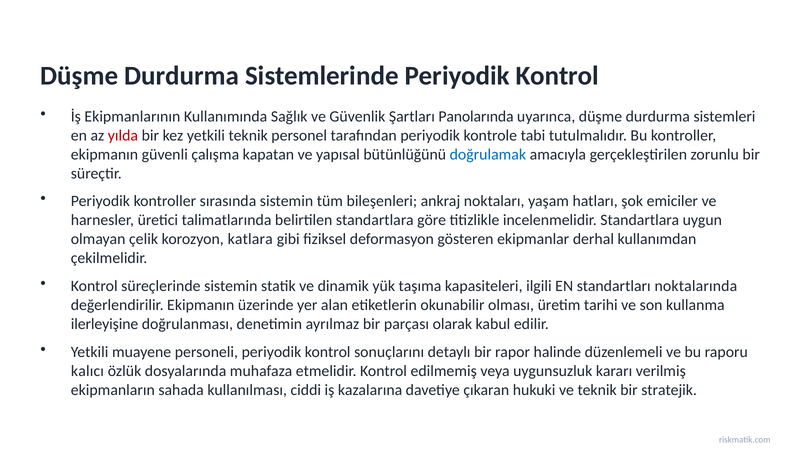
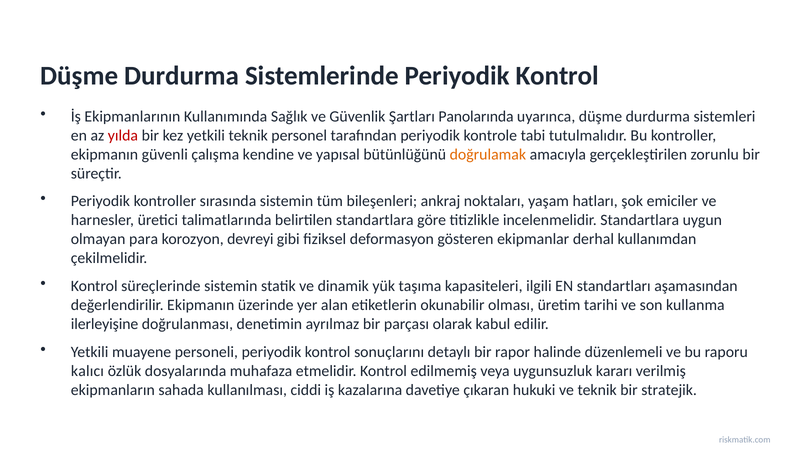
kapatan: kapatan -> kendine (268, 154)
doğrulamak colour: blue -> orange (488, 154)
çelik: çelik -> para (144, 239)
katlara: katlara -> devreyi (250, 239)
noktalarında: noktalarında -> aşamasından (696, 286)
